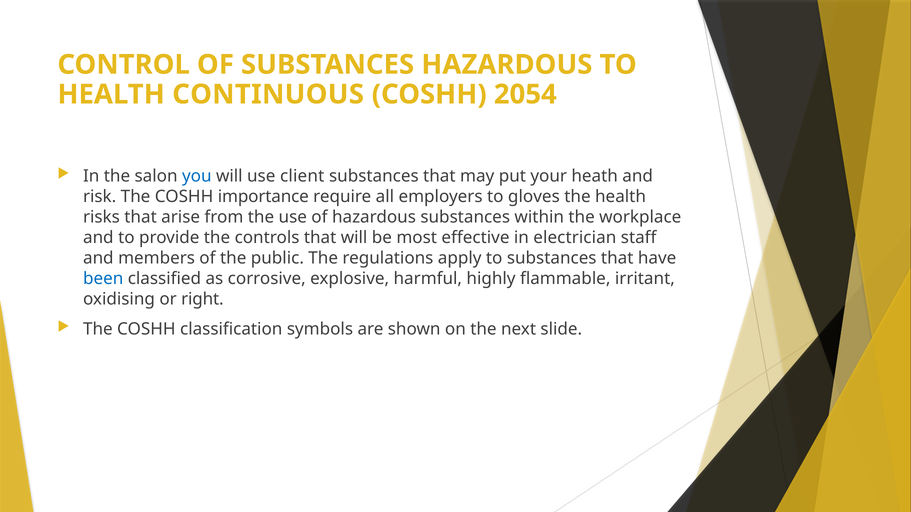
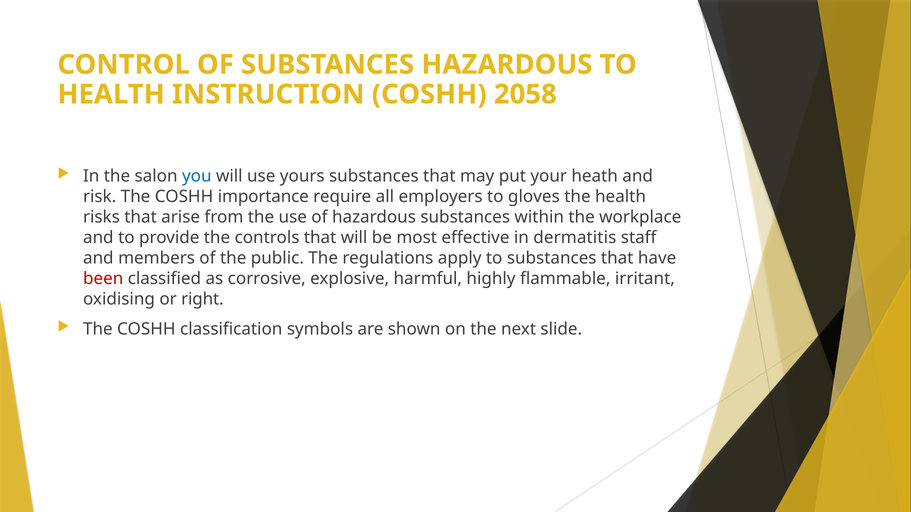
CONTINUOUS: CONTINUOUS -> INSTRUCTION (268, 94)
2054: 2054 -> 2058 (525, 94)
client: client -> yours (302, 176)
electrician: electrician -> dermatitis (575, 238)
been colour: blue -> red (103, 279)
